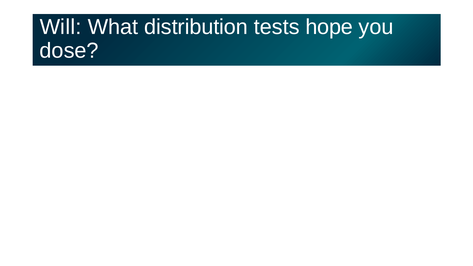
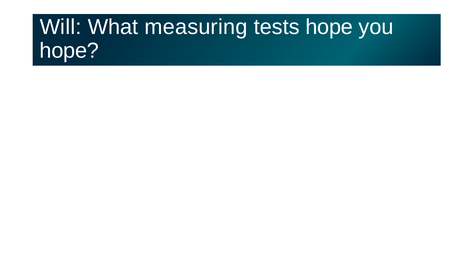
distribution: distribution -> measuring (196, 27)
dose: dose -> hope (69, 51)
